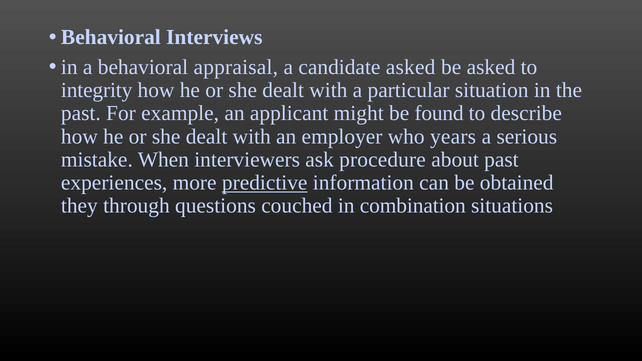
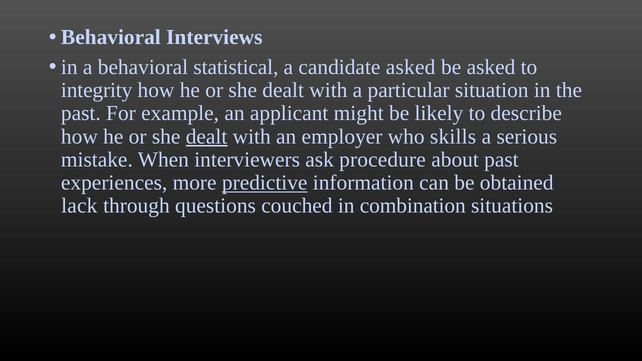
appraisal: appraisal -> statistical (236, 67)
found: found -> likely (439, 113)
dealt underline: none -> present (207, 137)
years: years -> skills (453, 137)
they: they -> lack (79, 206)
